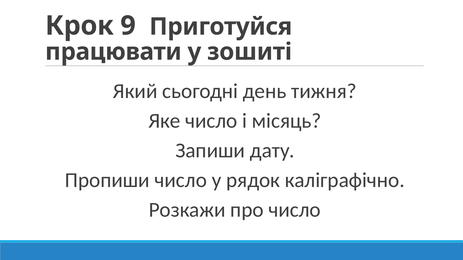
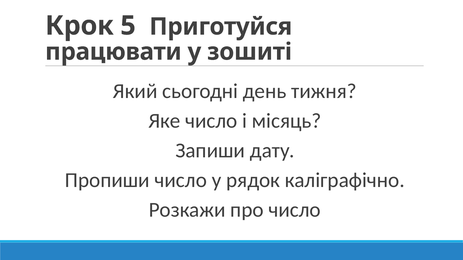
9: 9 -> 5 (128, 26)
